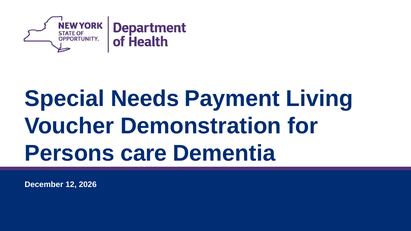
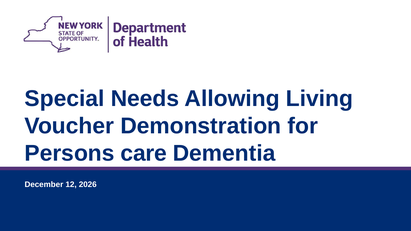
Payment: Payment -> Allowing (232, 99)
